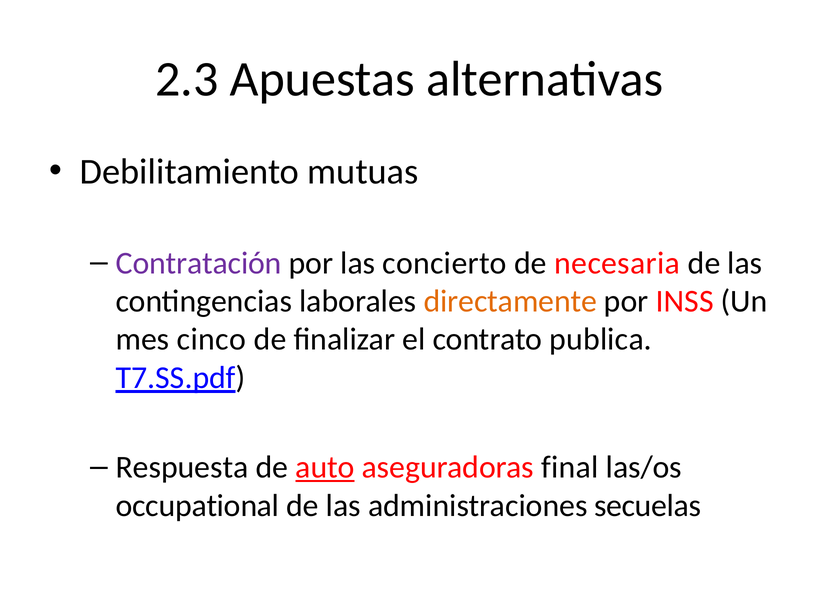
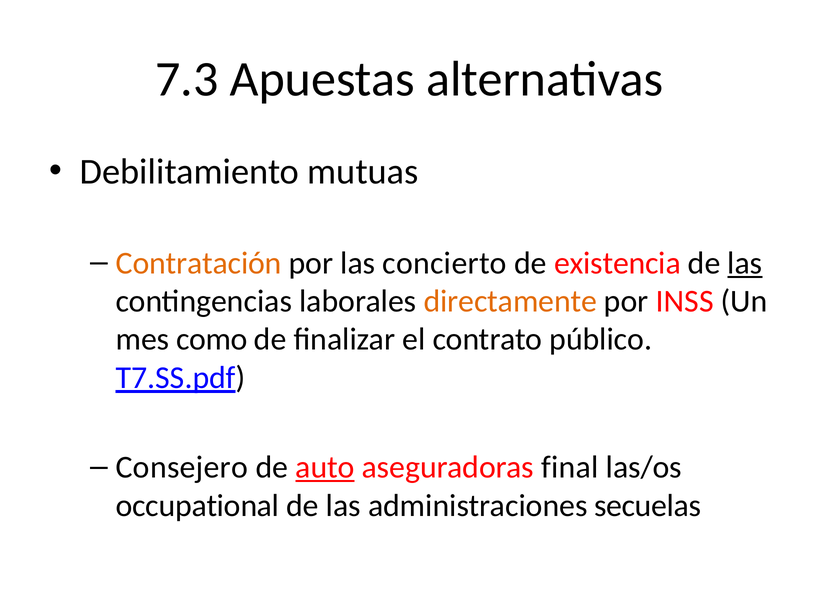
2.3: 2.3 -> 7.3 (187, 79)
Contratación colour: purple -> orange (199, 263)
necesaria: necesaria -> existencia (617, 263)
las underline: none -> present (745, 263)
cinco: cinco -> como (212, 340)
publica: publica -> público (601, 340)
Respuesta: Respuesta -> Consejero (182, 468)
